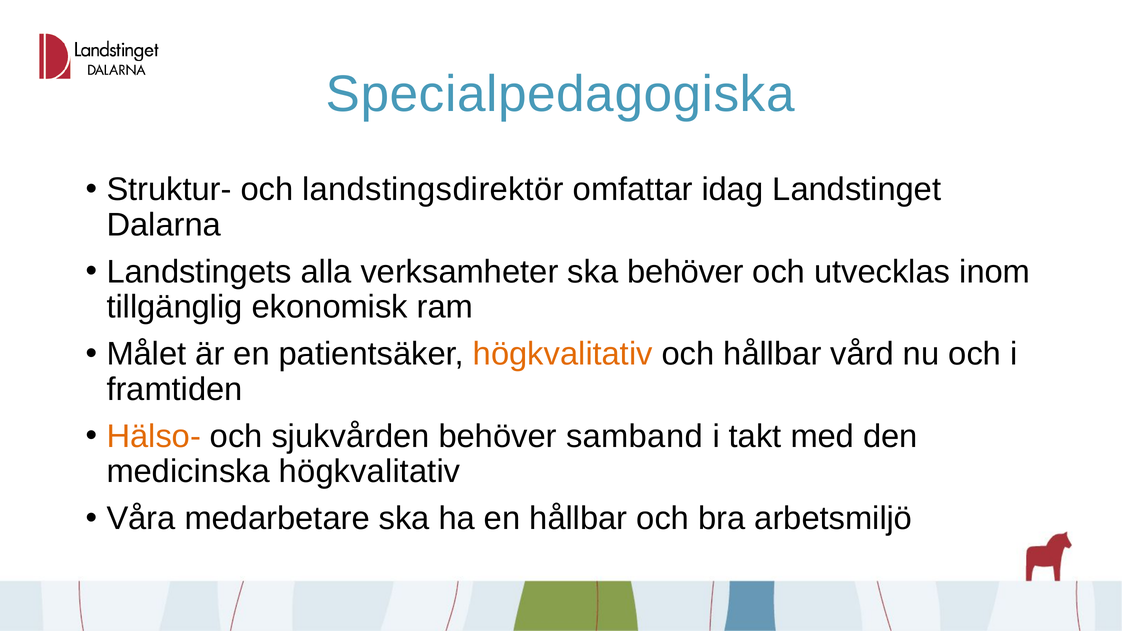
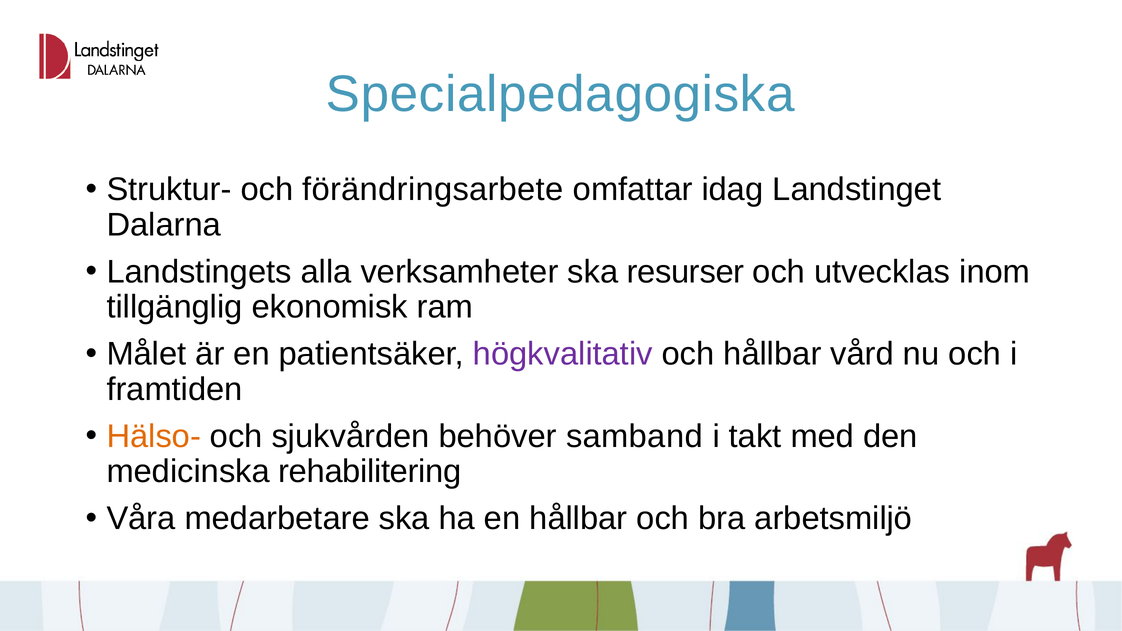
landstingsdirektör: landstingsdirektör -> förändringsarbete (433, 190)
ska behöver: behöver -> resurser (685, 272)
högkvalitativ colour: orange -> purple (563, 354)
medicinska högkvalitativ: högkvalitativ -> rehabilitering (370, 472)
